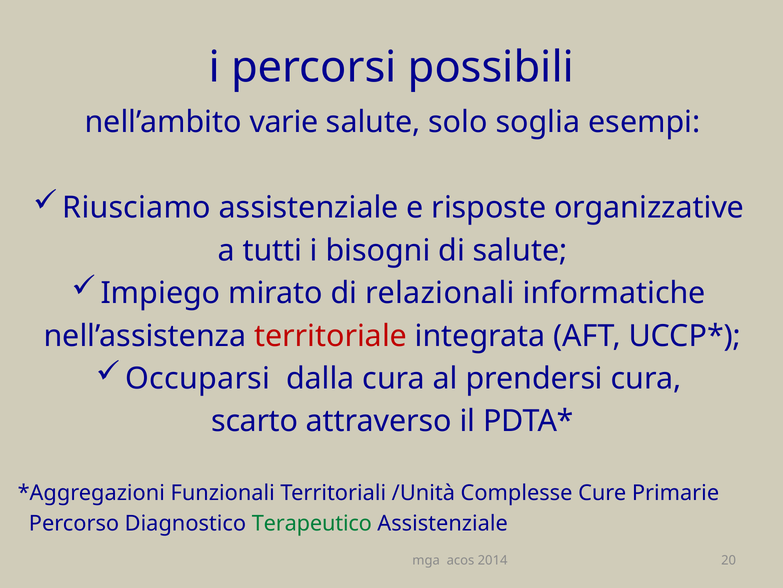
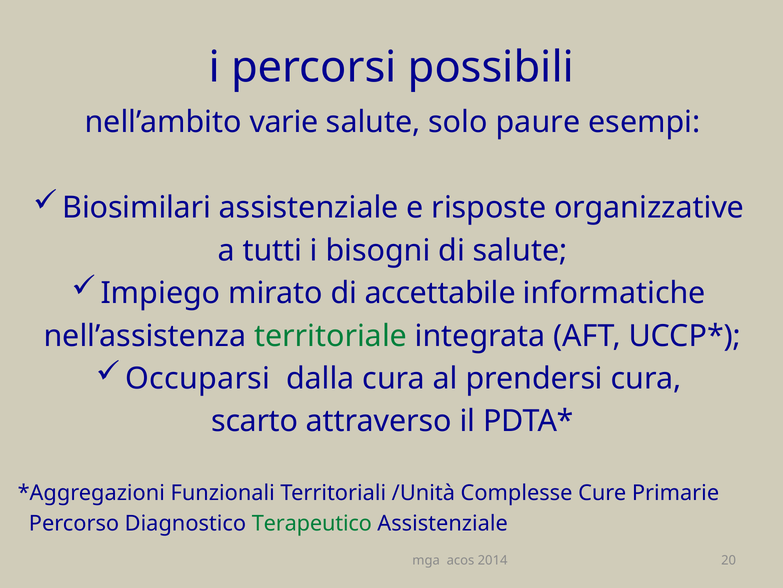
soglia: soglia -> paure (538, 122)
Riusciamo: Riusciamo -> Biosimilari (137, 208)
relazionali: relazionali -> accettabile (440, 293)
territoriale colour: red -> green (331, 336)
